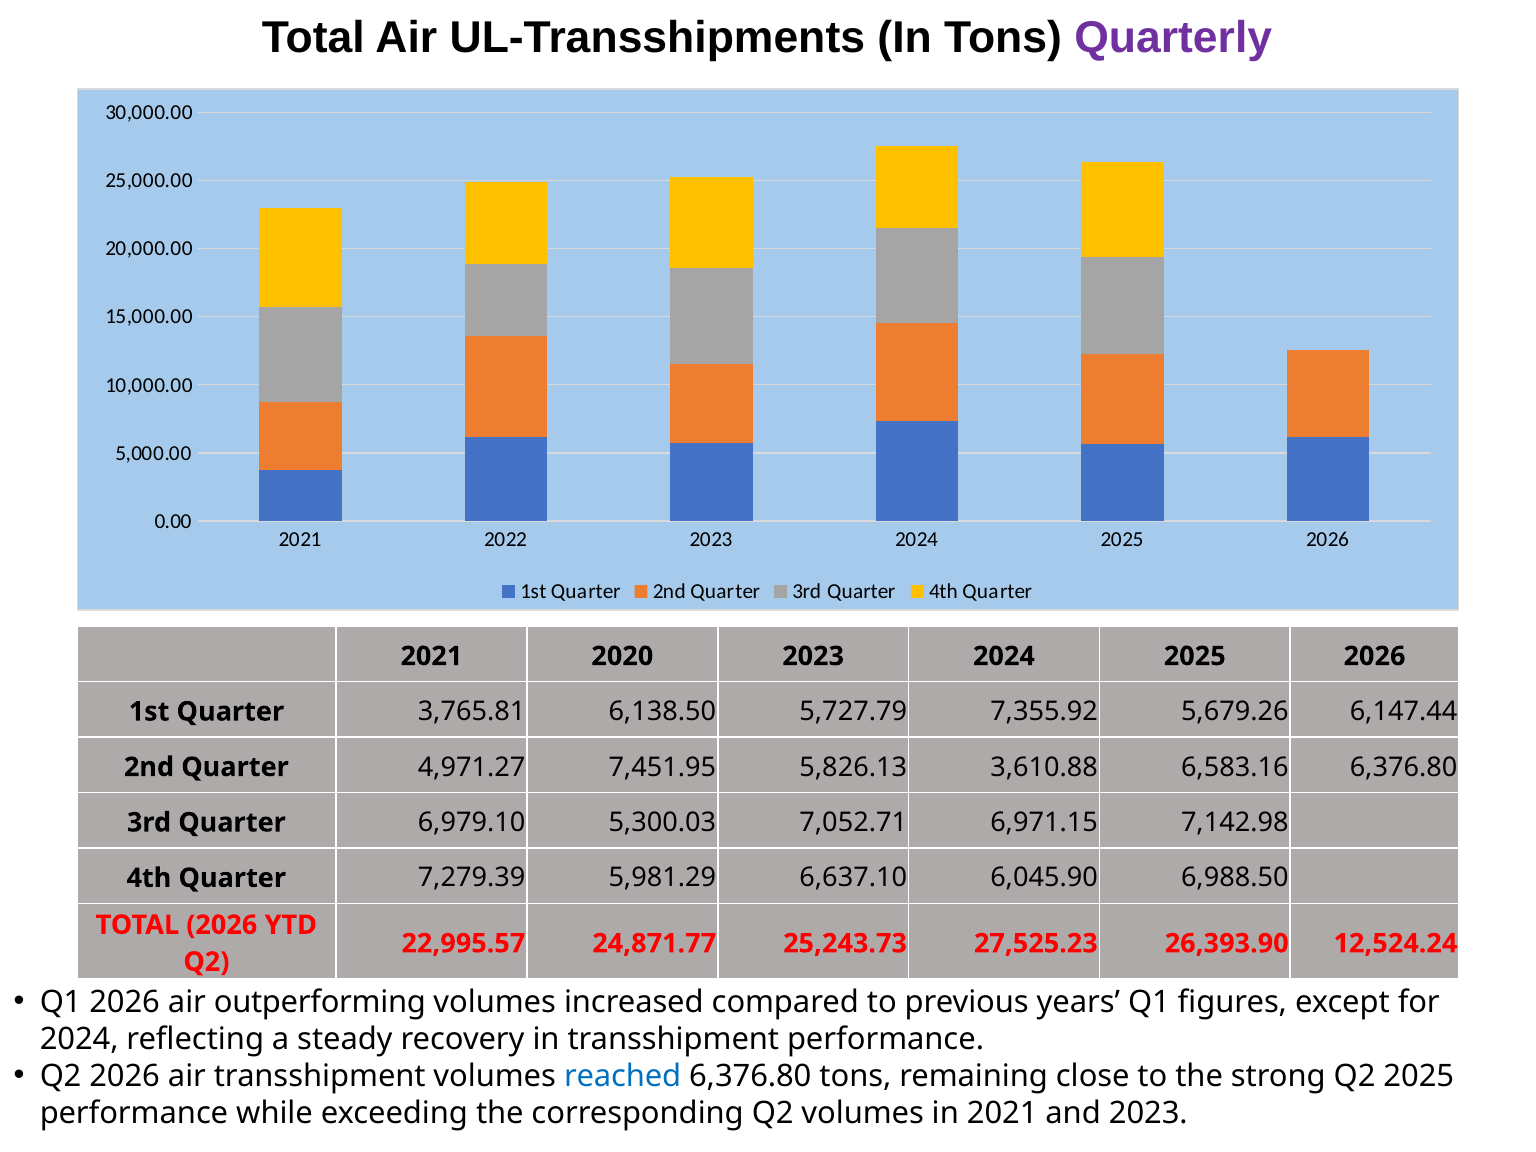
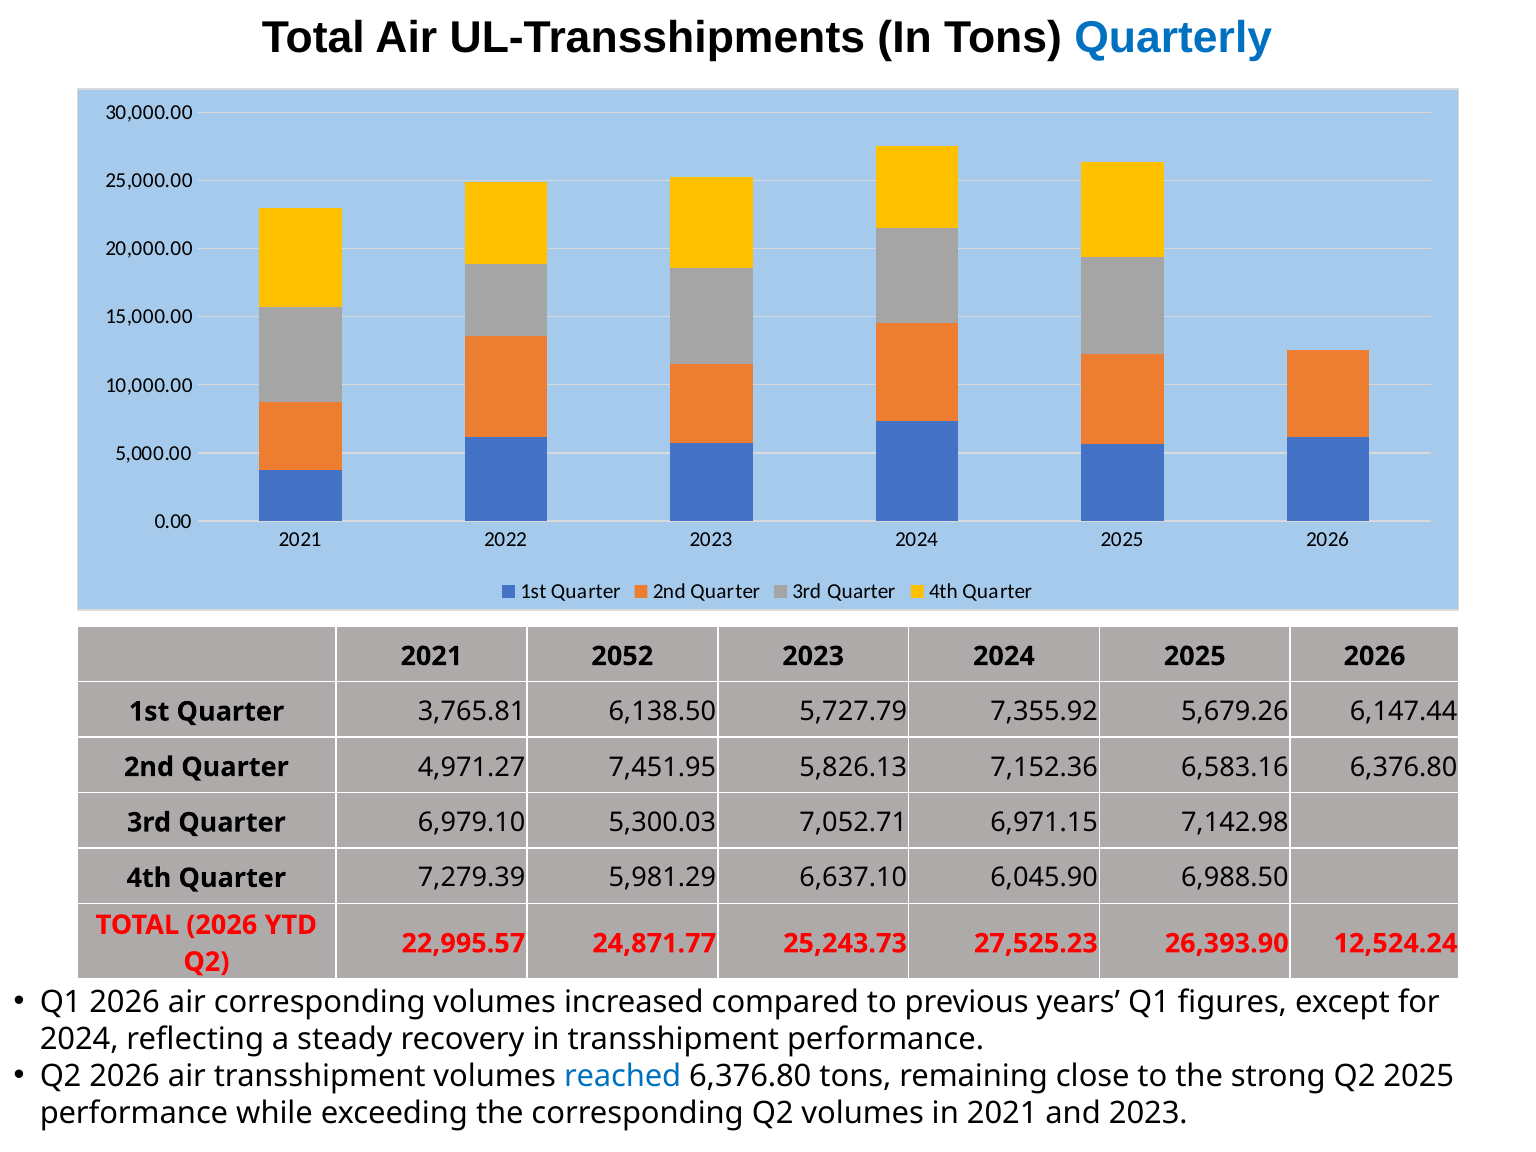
Quarterly colour: purple -> blue (1173, 37)
2020: 2020 -> 2052 (622, 656)
3,610.88: 3,610.88 -> 7,152.36 (1044, 767)
air outperforming: outperforming -> corresponding (320, 1002)
